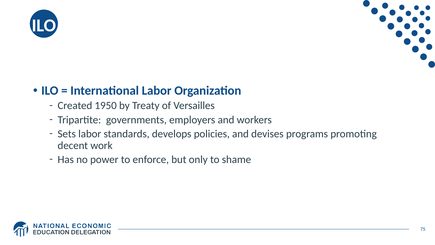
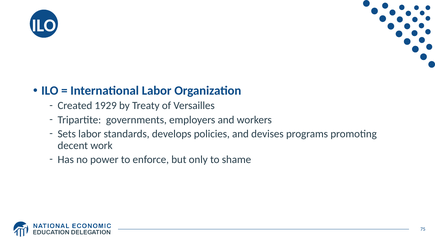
1950: 1950 -> 1929 (106, 106)
